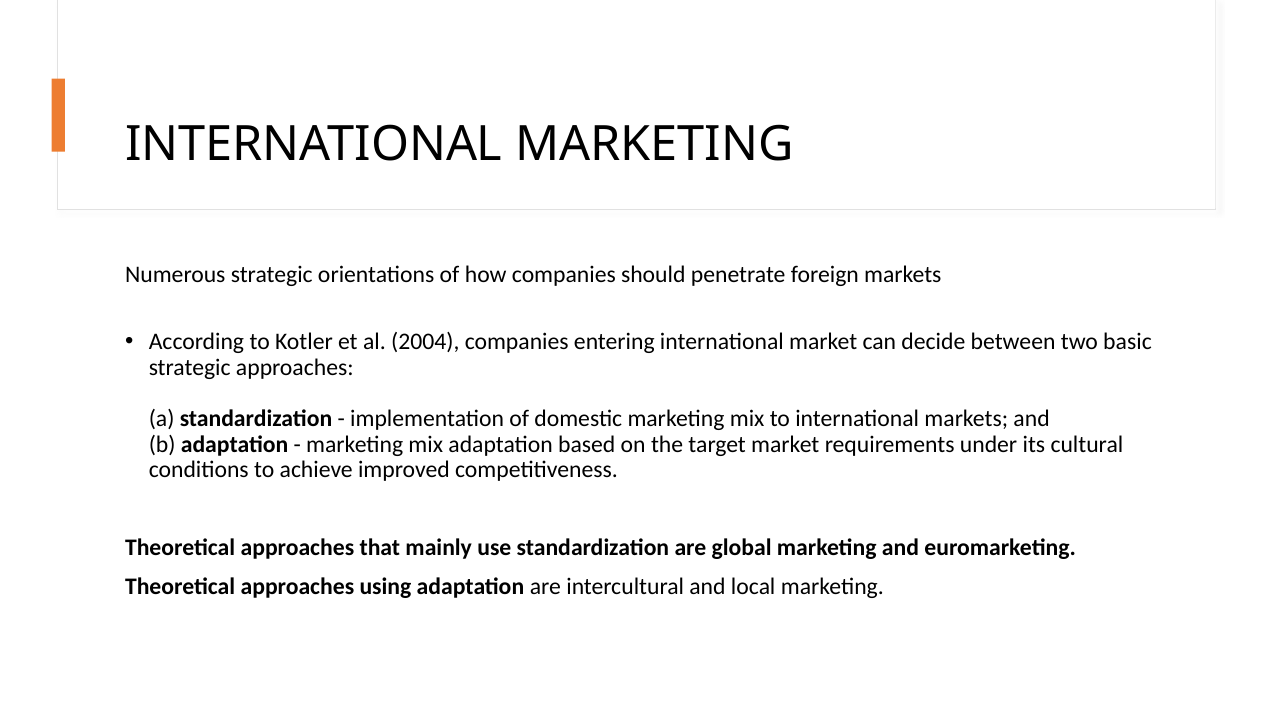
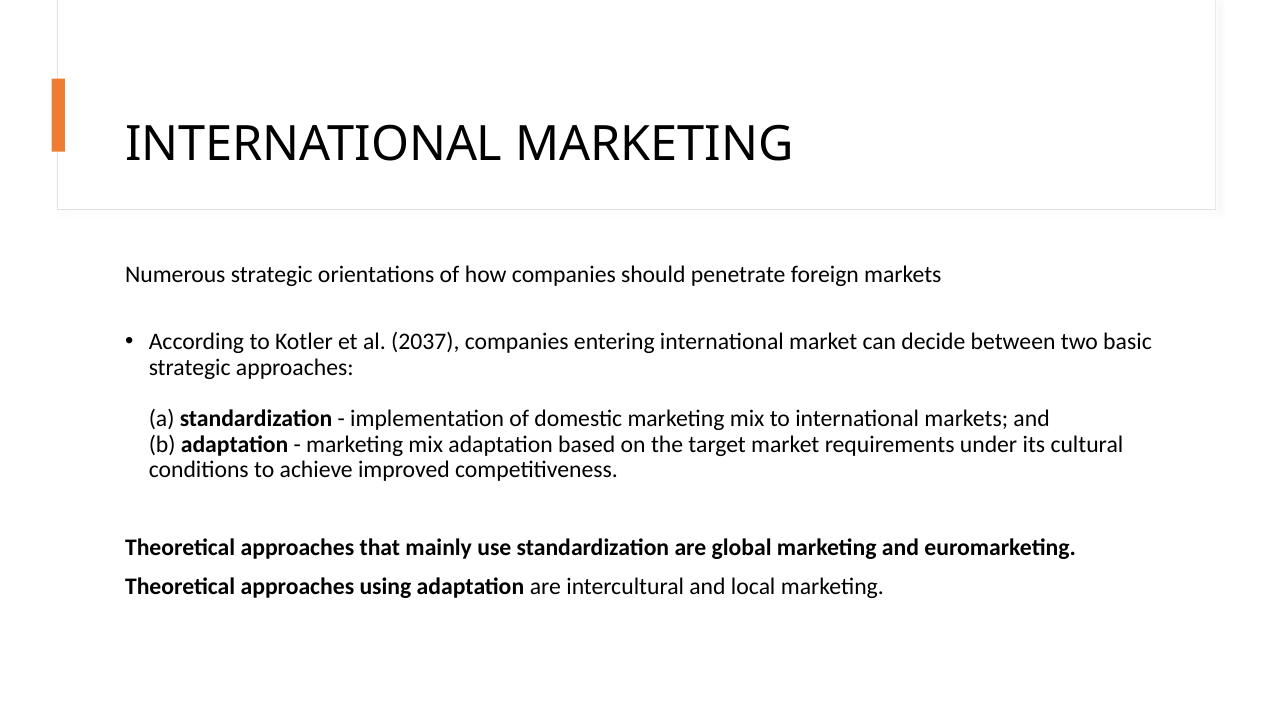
2004: 2004 -> 2037 (425, 342)
